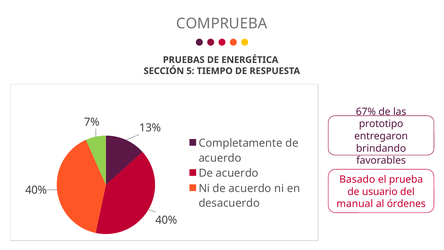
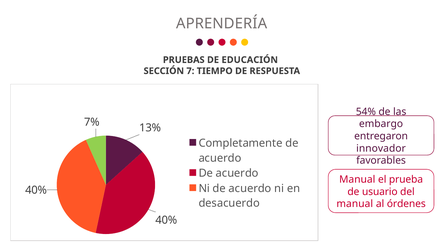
COMPRUEBA: COMPRUEBA -> APRENDERÍA (222, 24)
ENERGÉTICA: ENERGÉTICA -> EDUCACIÓN (250, 60)
5: 5 -> 7 (190, 71)
67%: 67% -> 54% (366, 112)
prototipo: prototipo -> embargo (381, 124)
brindando: brindando -> innovador (381, 148)
Basado: Basado -> Manual (357, 179)
